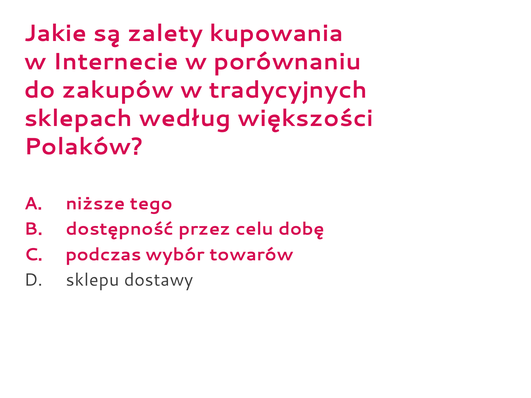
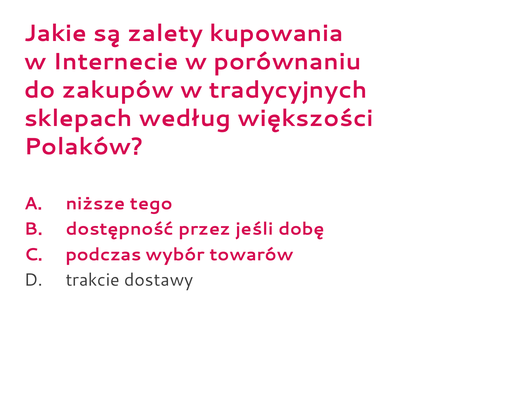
celu: celu -> jeśli (254, 229)
sklepu: sklepu -> trakcie (93, 280)
